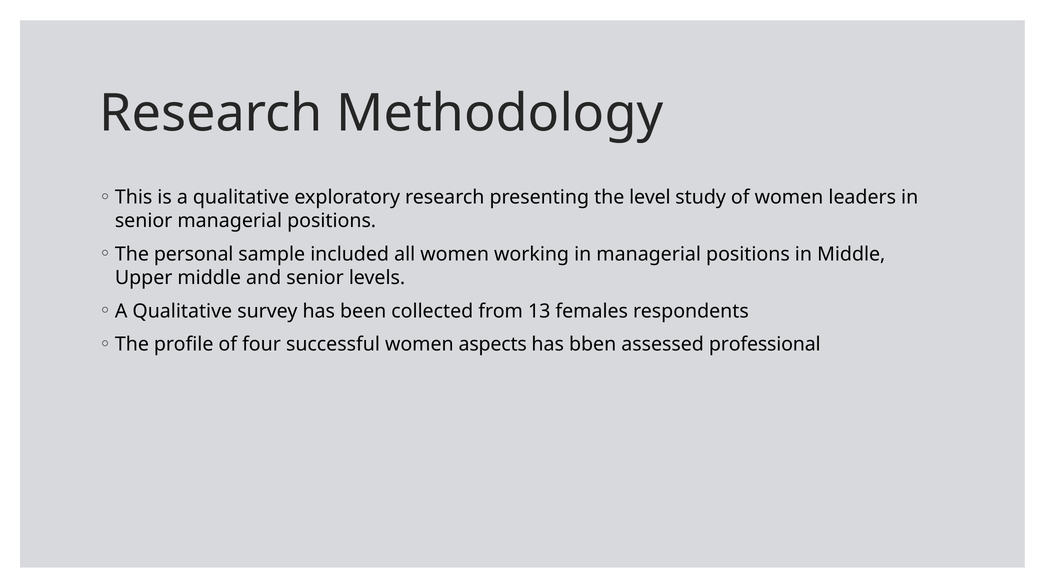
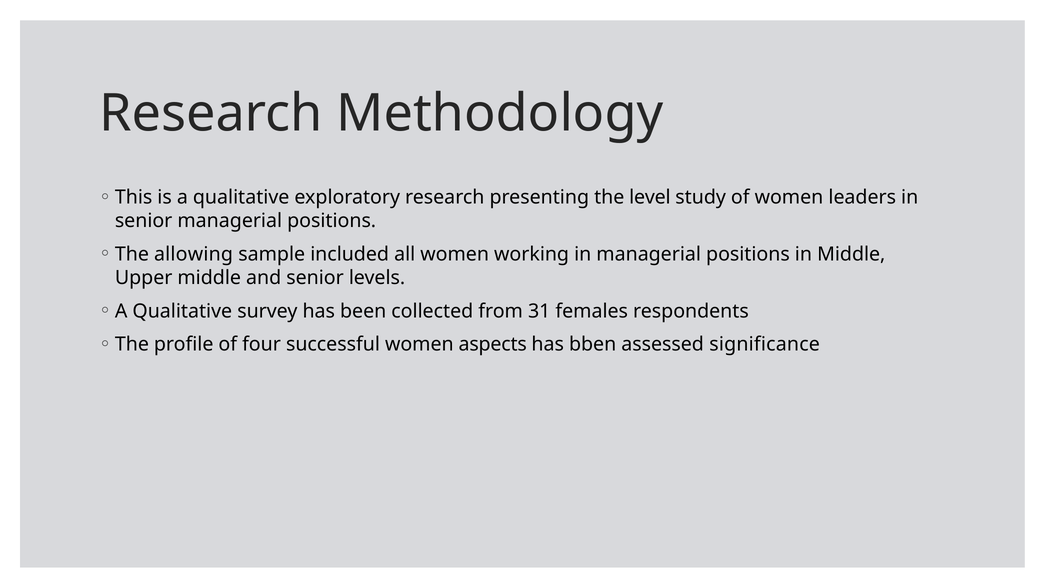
personal: personal -> allowing (194, 254)
13: 13 -> 31 (539, 311)
professional: professional -> significance (765, 344)
